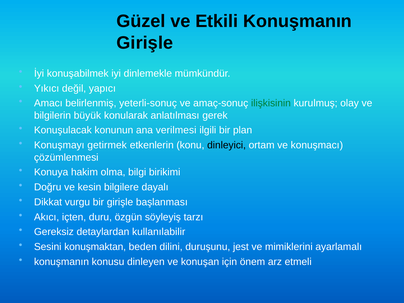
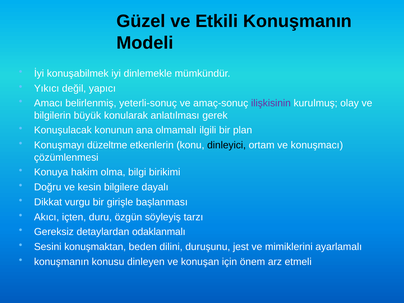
Girişle: Girişle -> Modeli (145, 43)
ilişkisinin colour: green -> purple (271, 103)
verilmesi: verilmesi -> olmamalı (176, 130)
getirmek: getirmek -> düzeltme (107, 145)
kullanılabilir: kullanılabilir -> odaklanmalı (159, 232)
